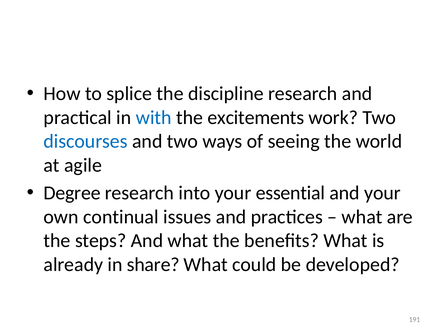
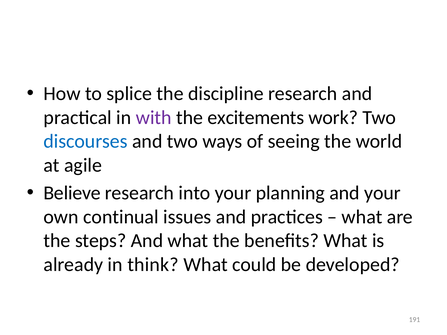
with colour: blue -> purple (154, 118)
Degree: Degree -> Believe (72, 193)
essential: essential -> planning (290, 193)
share: share -> think (153, 265)
